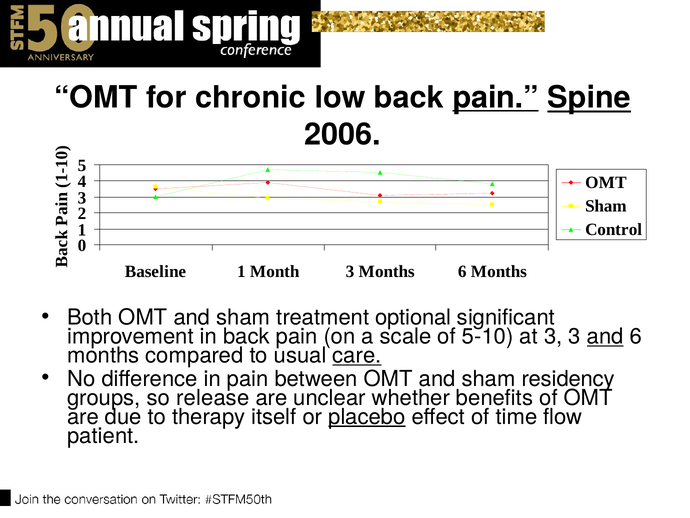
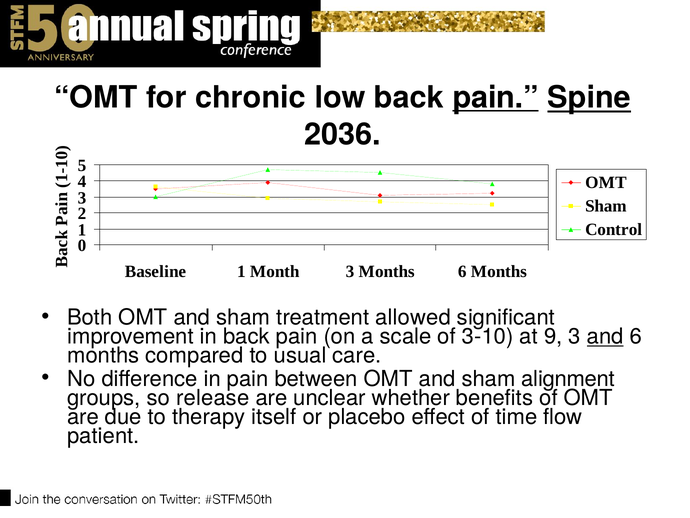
2006: 2006 -> 2036 (343, 134)
optional: optional -> allowed (413, 317)
5-10: 5-10 -> 3-10 (488, 336)
at 3: 3 -> 9 (553, 336)
care underline: present -> none (357, 355)
residency: residency -> alignment (568, 378)
placebo underline: present -> none (367, 416)
